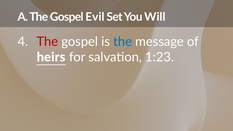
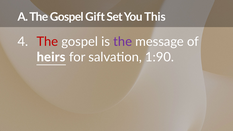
Evil: Evil -> Gift (95, 17)
Will: Will -> This (155, 17)
the colour: blue -> purple (123, 42)
1:23: 1:23 -> 1:90 (160, 57)
